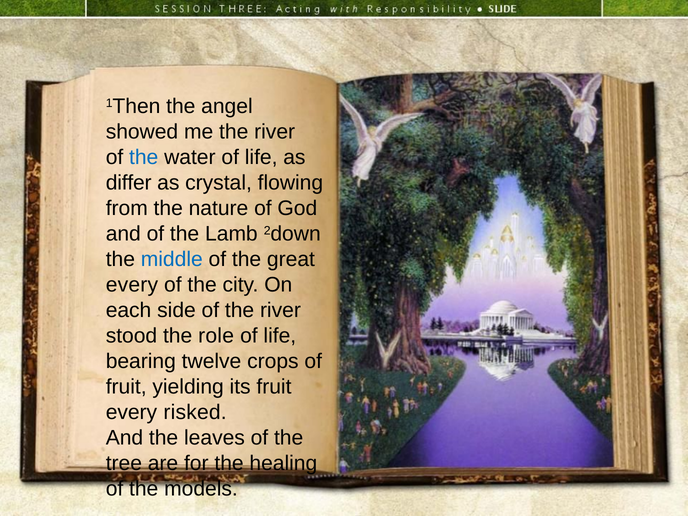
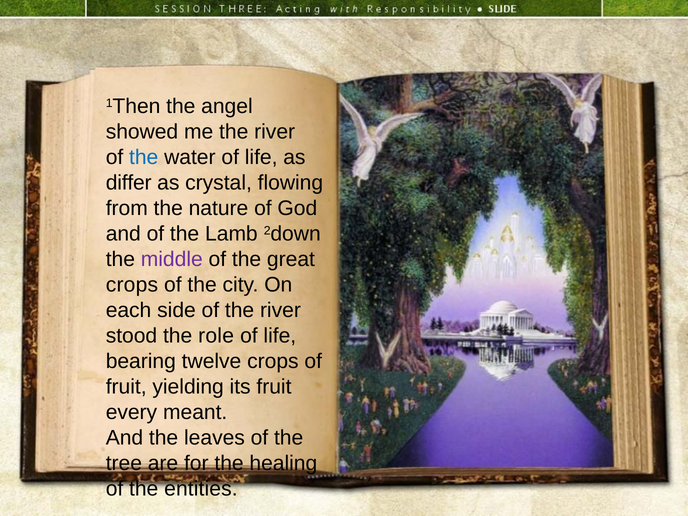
middle colour: blue -> purple (172, 259)
every: every -> crops (132, 285)
risked: risked -> meant (195, 412)
models: models -> entities (201, 489)
